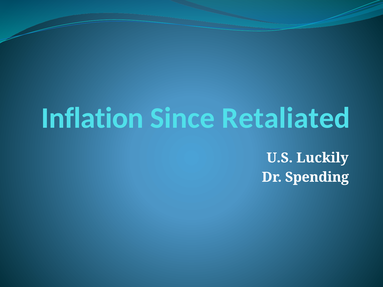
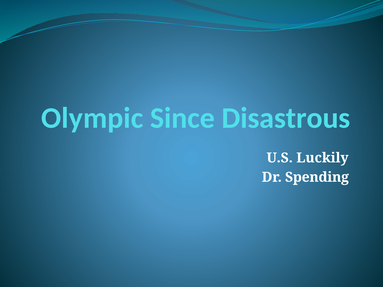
Inflation: Inflation -> Olympic (92, 118)
Retaliated: Retaliated -> Disastrous (286, 118)
